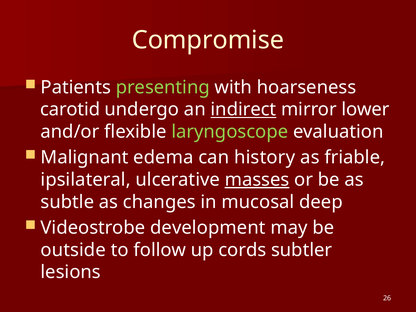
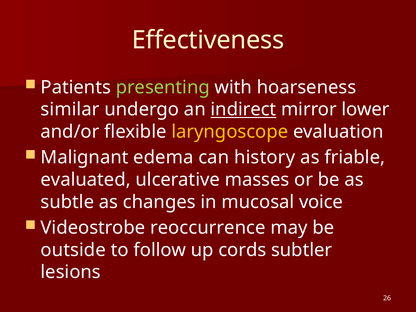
Compromise: Compromise -> Effectiveness (208, 40)
carotid: carotid -> similar (70, 109)
laryngoscope colour: light green -> yellow (230, 132)
ipsilateral: ipsilateral -> evaluated (86, 180)
masses underline: present -> none (257, 180)
deep: deep -> voice (321, 202)
development: development -> reoccurrence (208, 228)
